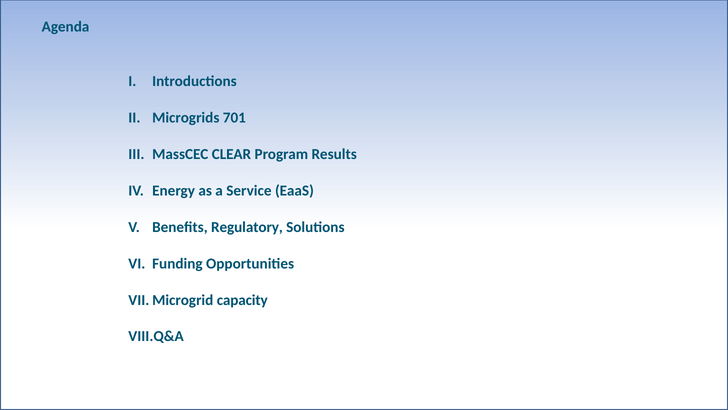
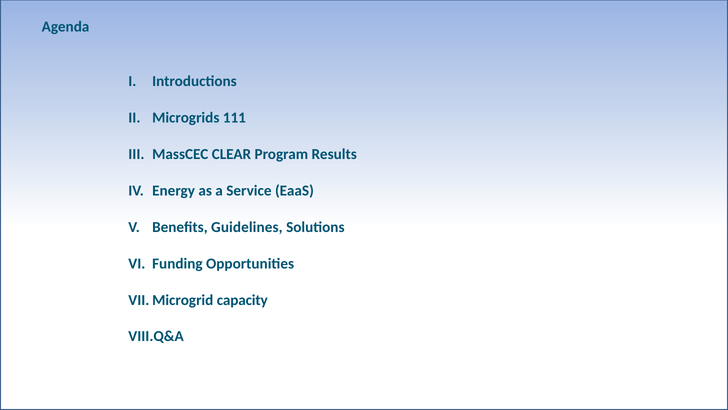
701: 701 -> 111 (234, 118)
Regulatory: Regulatory -> Guidelines (247, 227)
